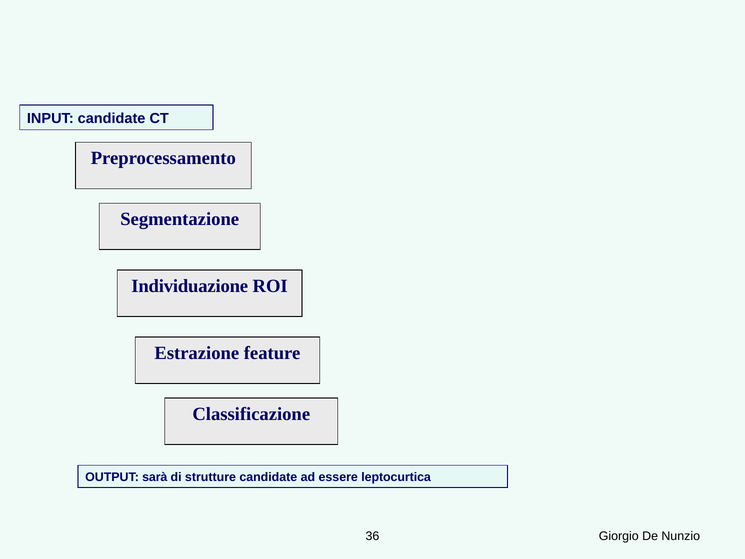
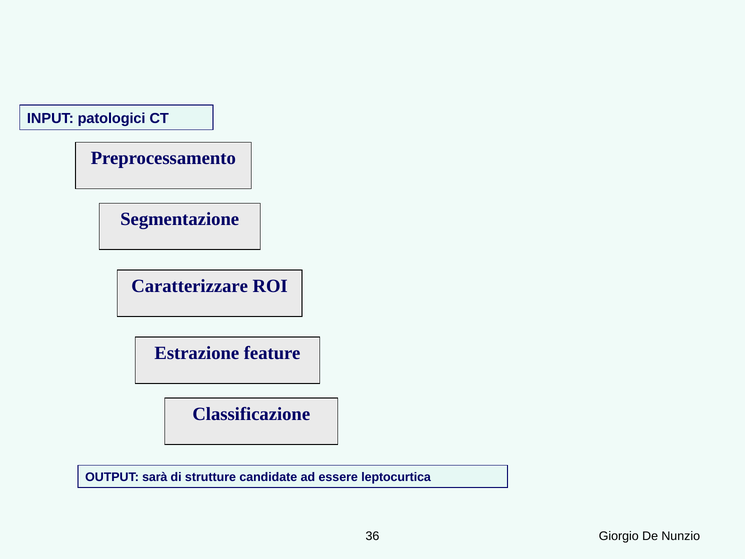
INPUT candidate: candidate -> patologici (112, 118)
Individuazione: Individuazione -> Caratterizzare (190, 286)
